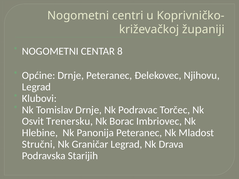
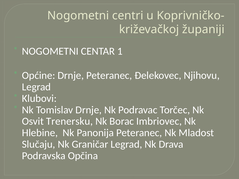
8: 8 -> 1 (120, 51)
Stručni: Stručni -> Slučaju (39, 144)
Starijih: Starijih -> Opčina (83, 156)
